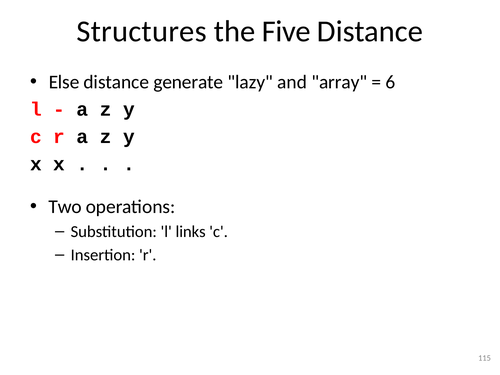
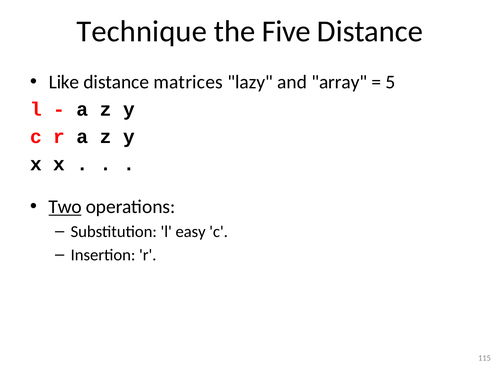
Structures: Structures -> Technique (142, 31)
Else: Else -> Like (64, 82)
generate: generate -> matrices (188, 82)
6: 6 -> 5 (390, 82)
Two underline: none -> present (65, 207)
links: links -> easy (191, 232)
